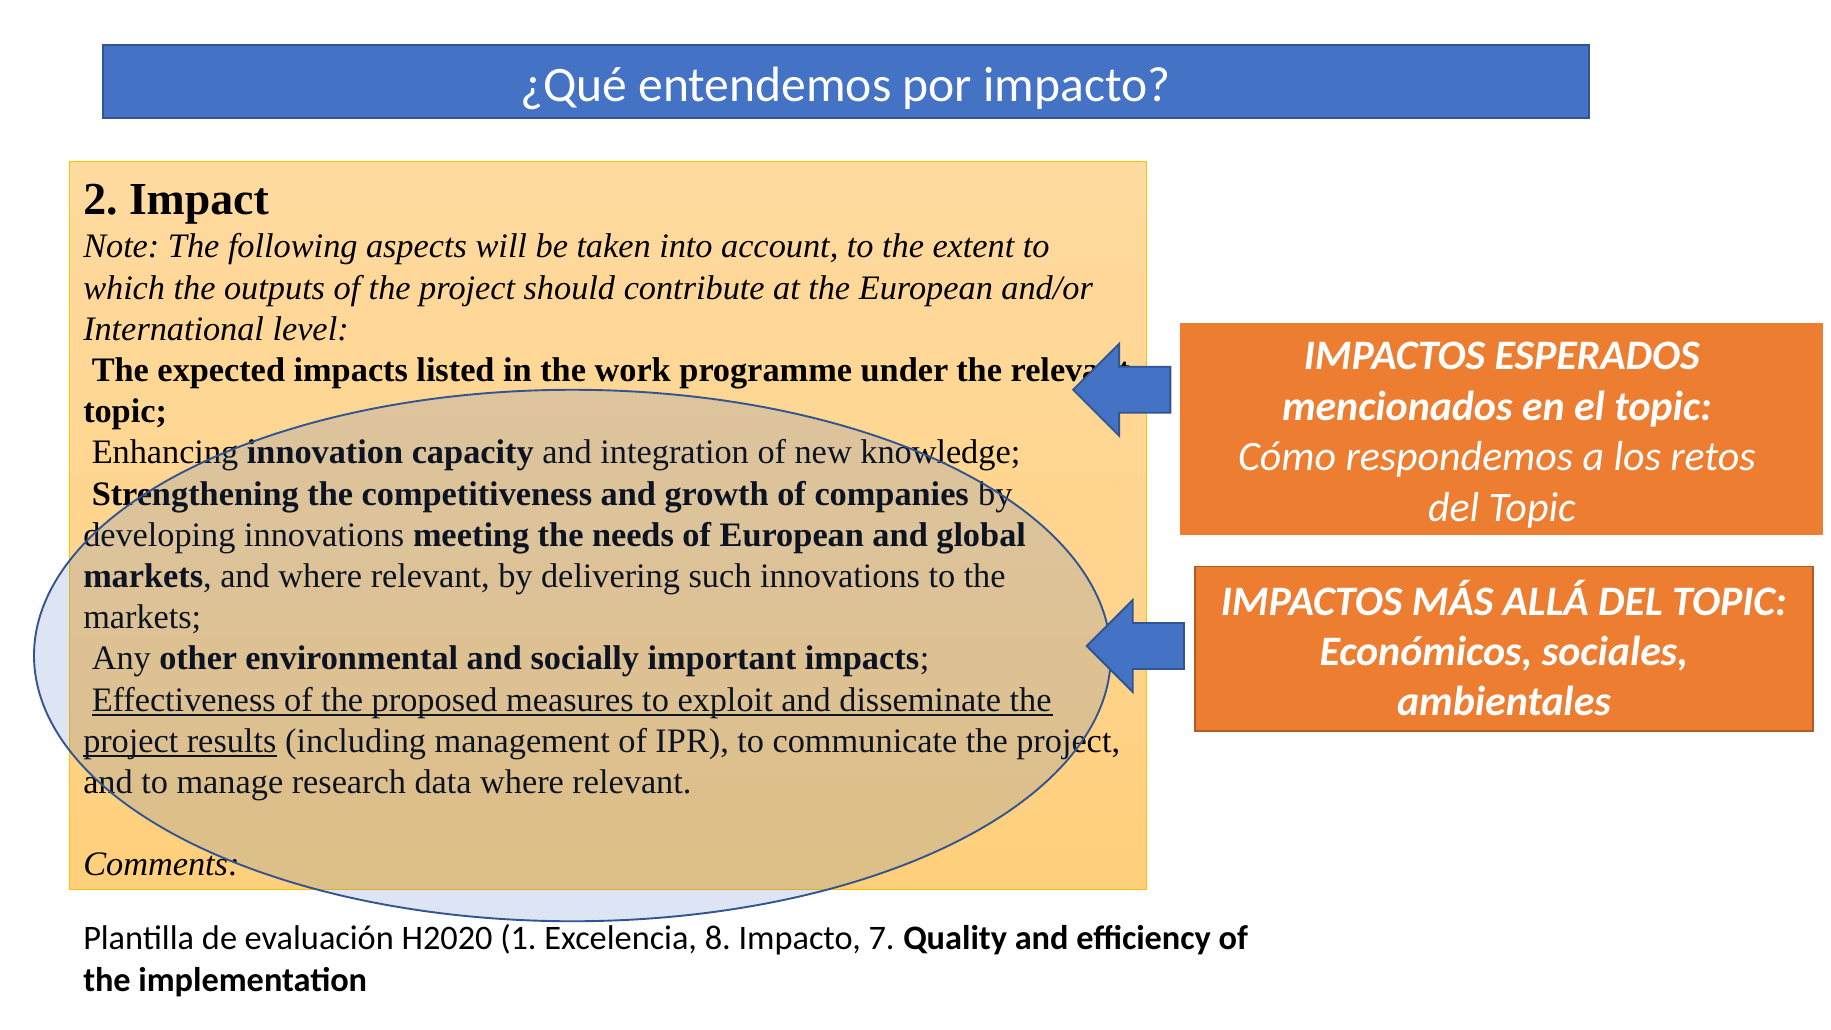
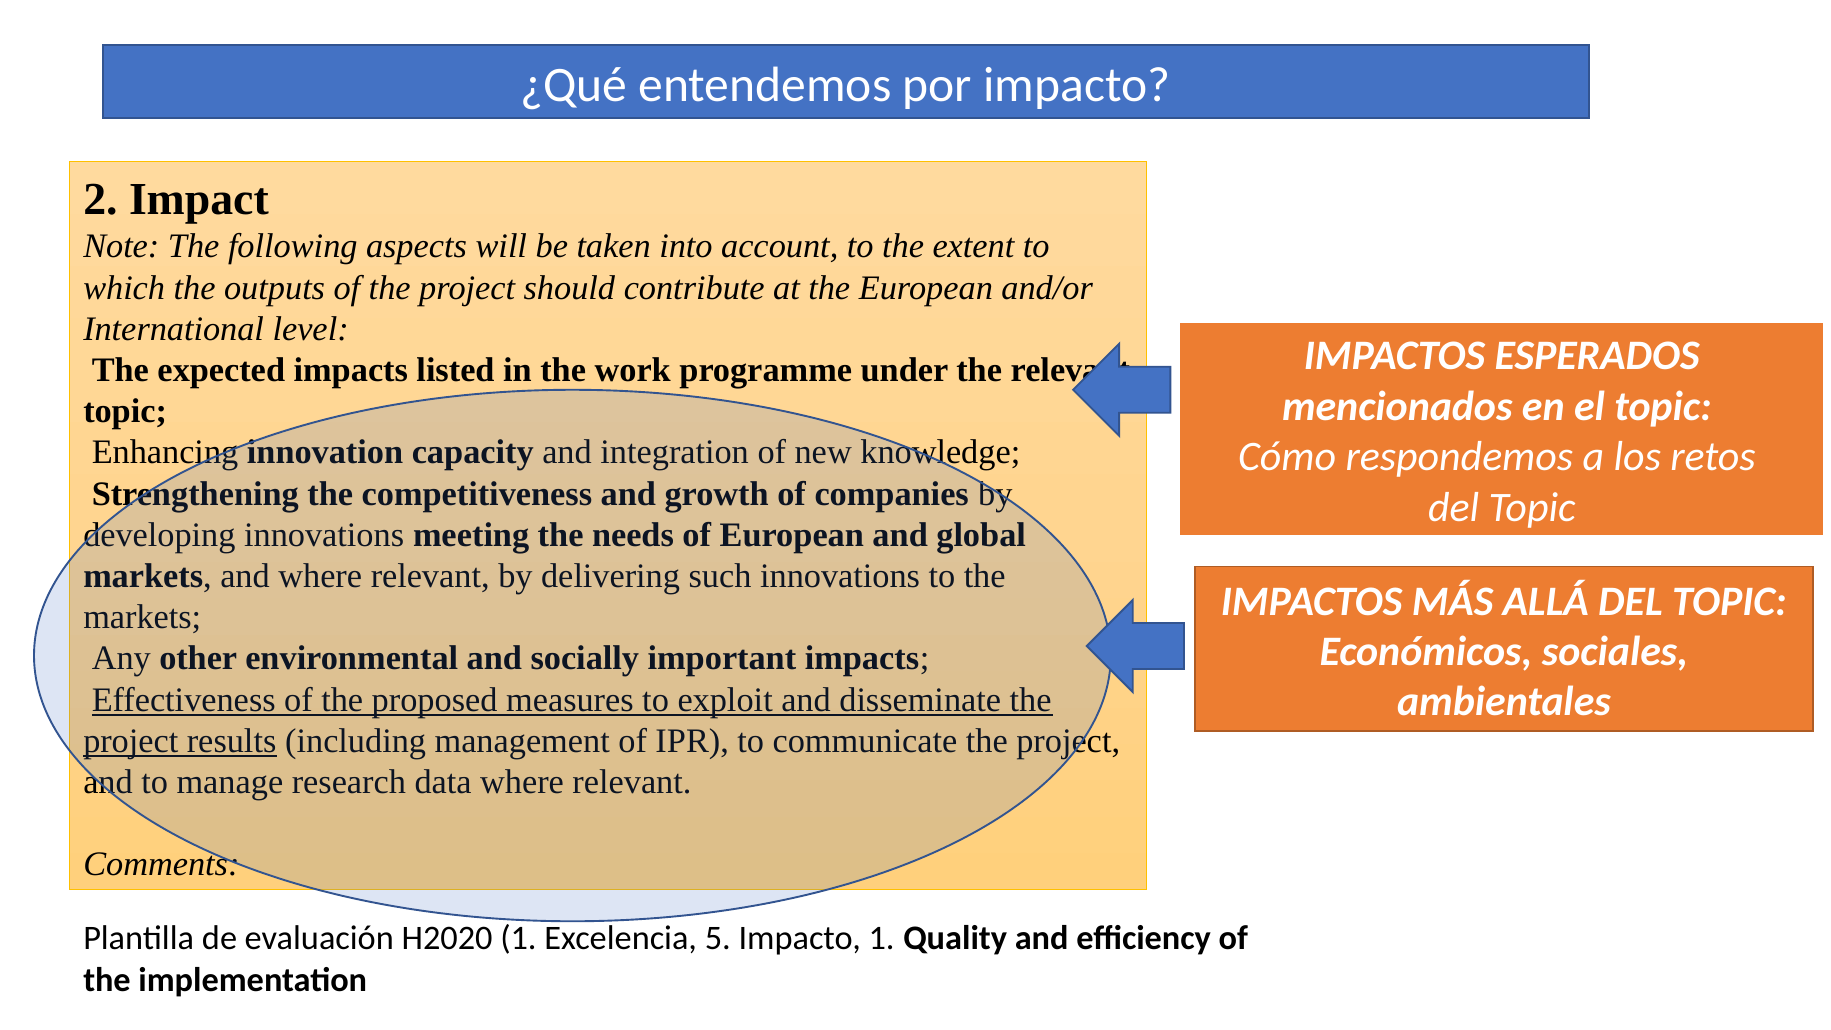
8: 8 -> 5 (718, 939)
Impacto 7: 7 -> 1 (882, 939)
